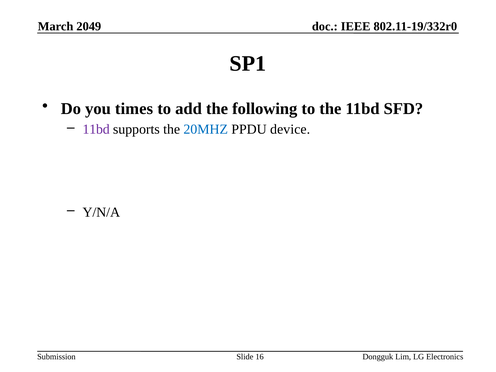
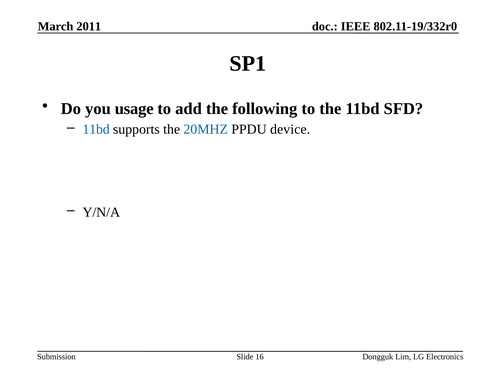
2049: 2049 -> 2011 (89, 26)
times: times -> usage (134, 109)
11bd colour: purple -> blue (96, 129)
